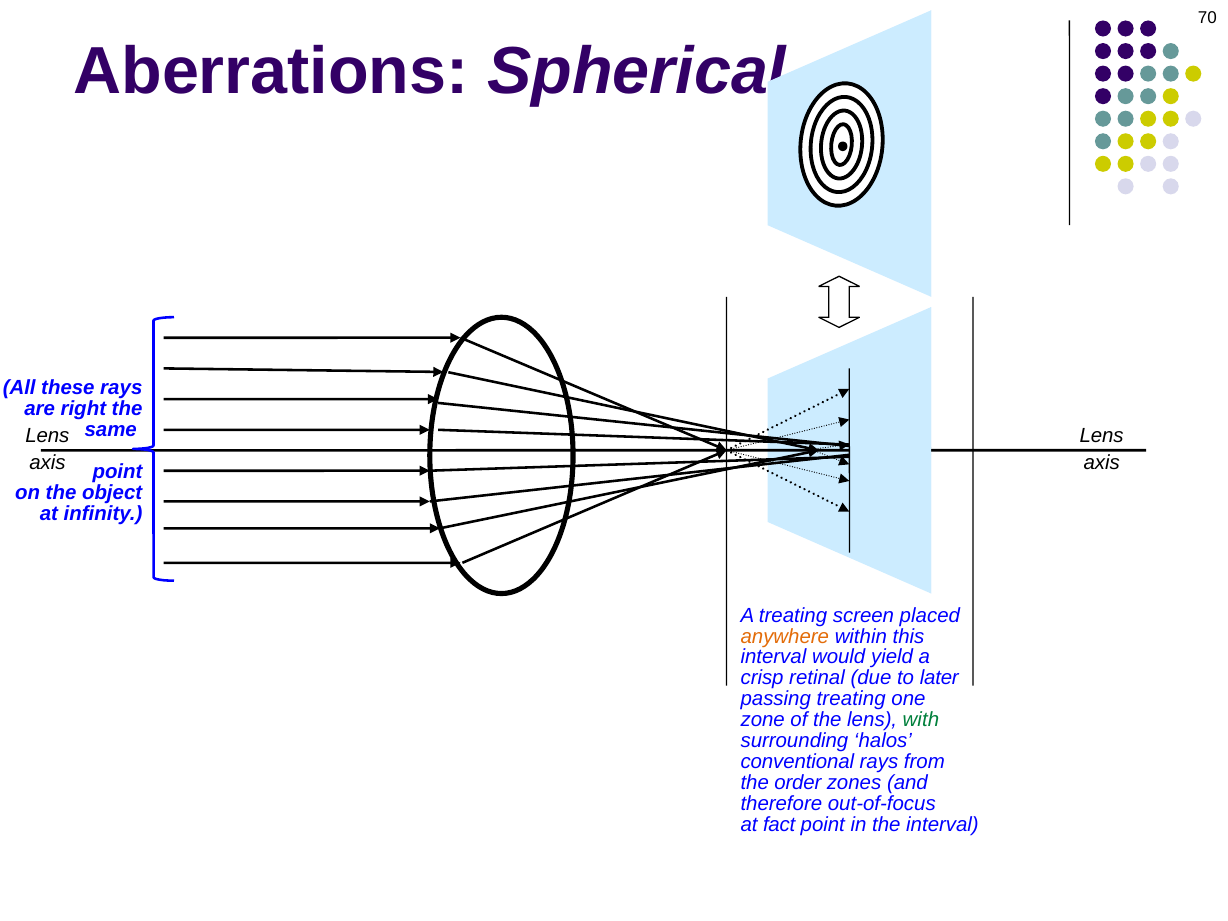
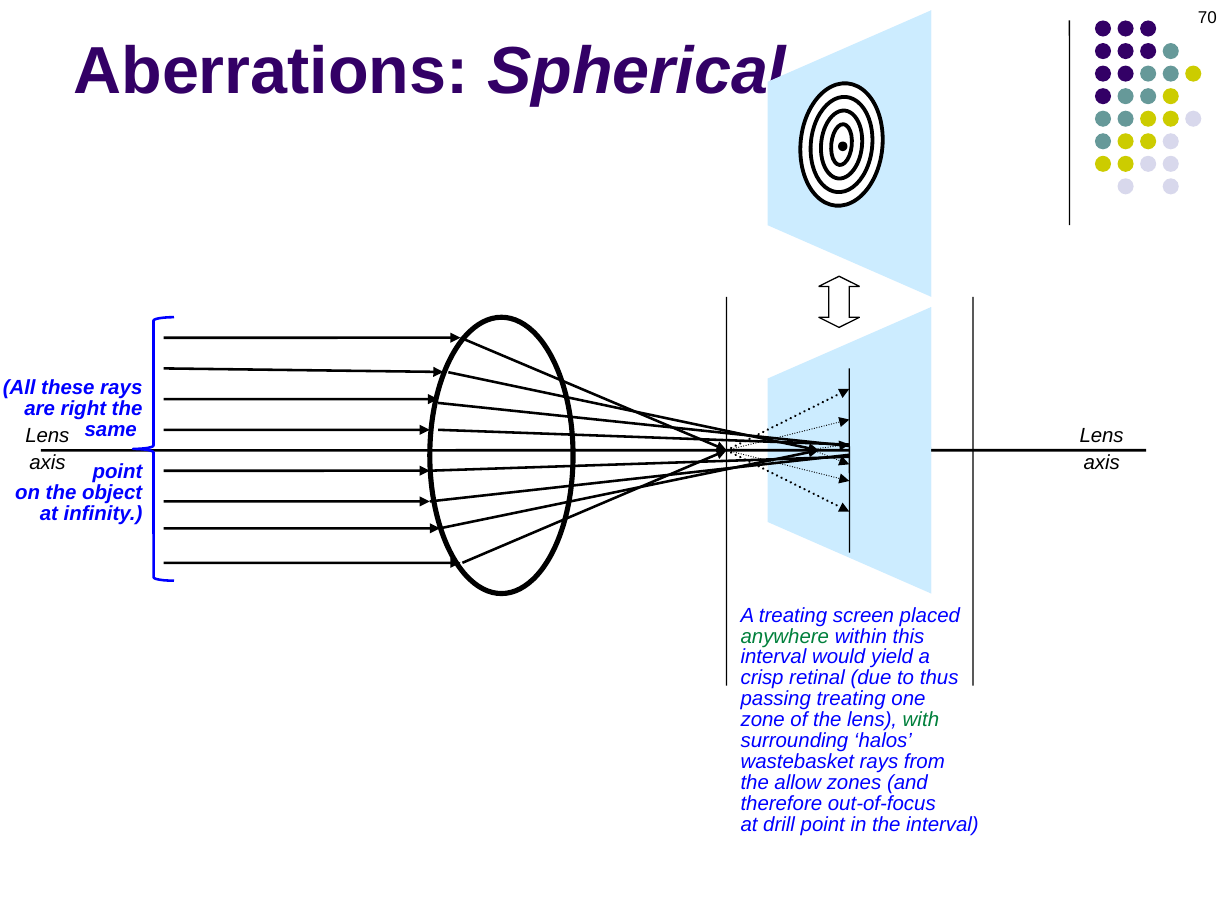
anywhere colour: orange -> green (785, 636)
later: later -> thus (939, 678)
conventional: conventional -> wastebasket (797, 762)
order: order -> allow (798, 783)
fact: fact -> drill (779, 824)
